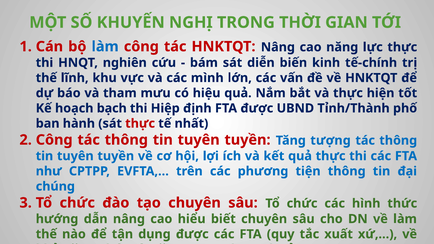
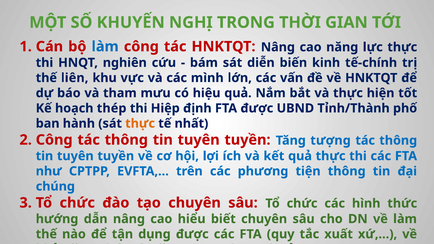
lĩnh: lĩnh -> liên (75, 78)
bạch: bạch -> thép (112, 108)
thực colour: red -> orange (140, 124)
